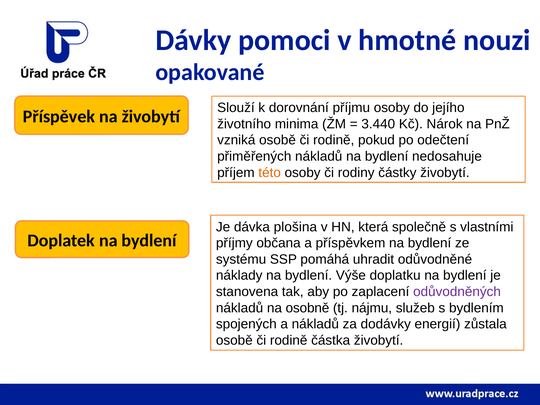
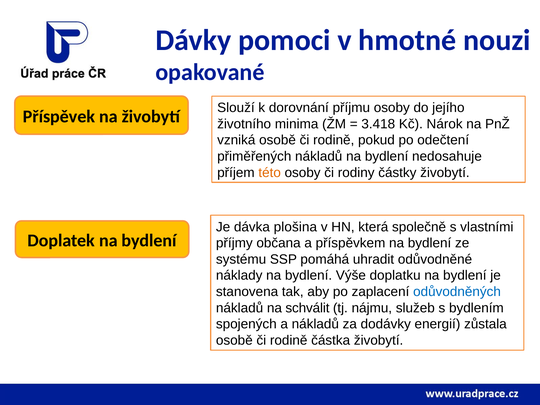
3.440: 3.440 -> 3.418 (378, 124)
odůvodněných colour: purple -> blue (457, 292)
osobně: osobně -> schválit (307, 308)
